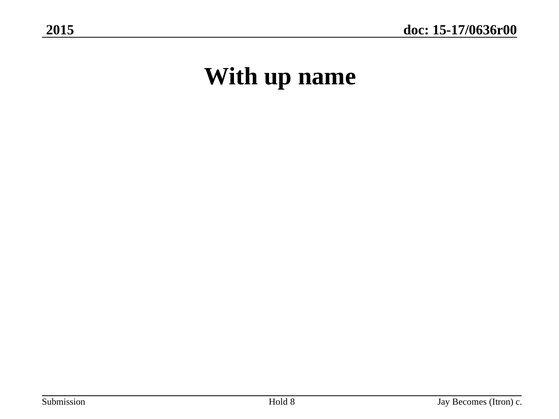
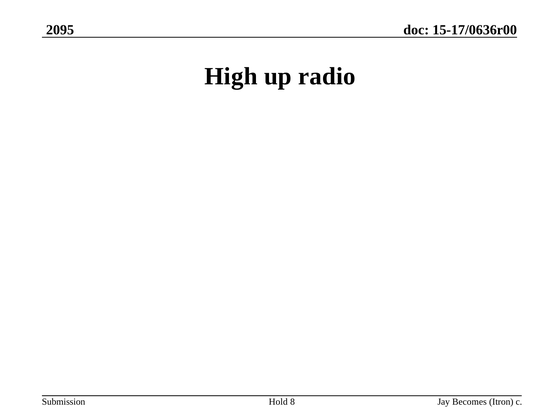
2015: 2015 -> 2095 (60, 30)
With: With -> High (231, 76)
name: name -> radio (327, 76)
